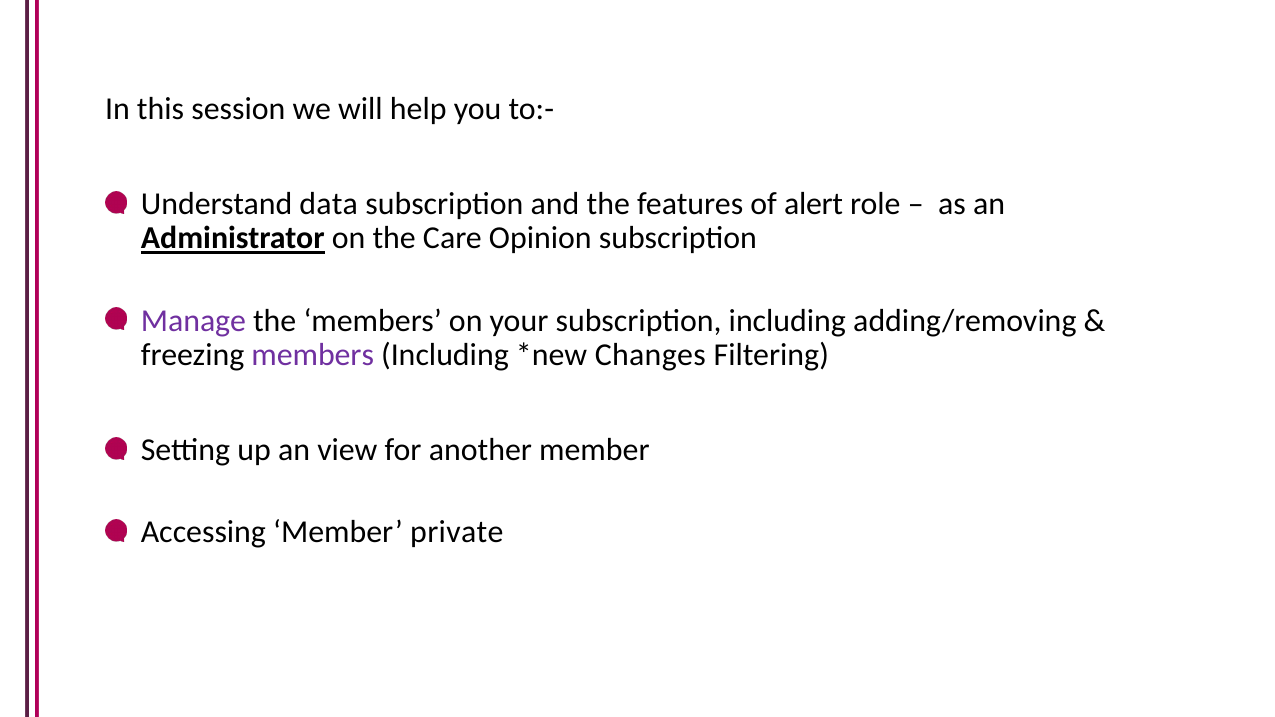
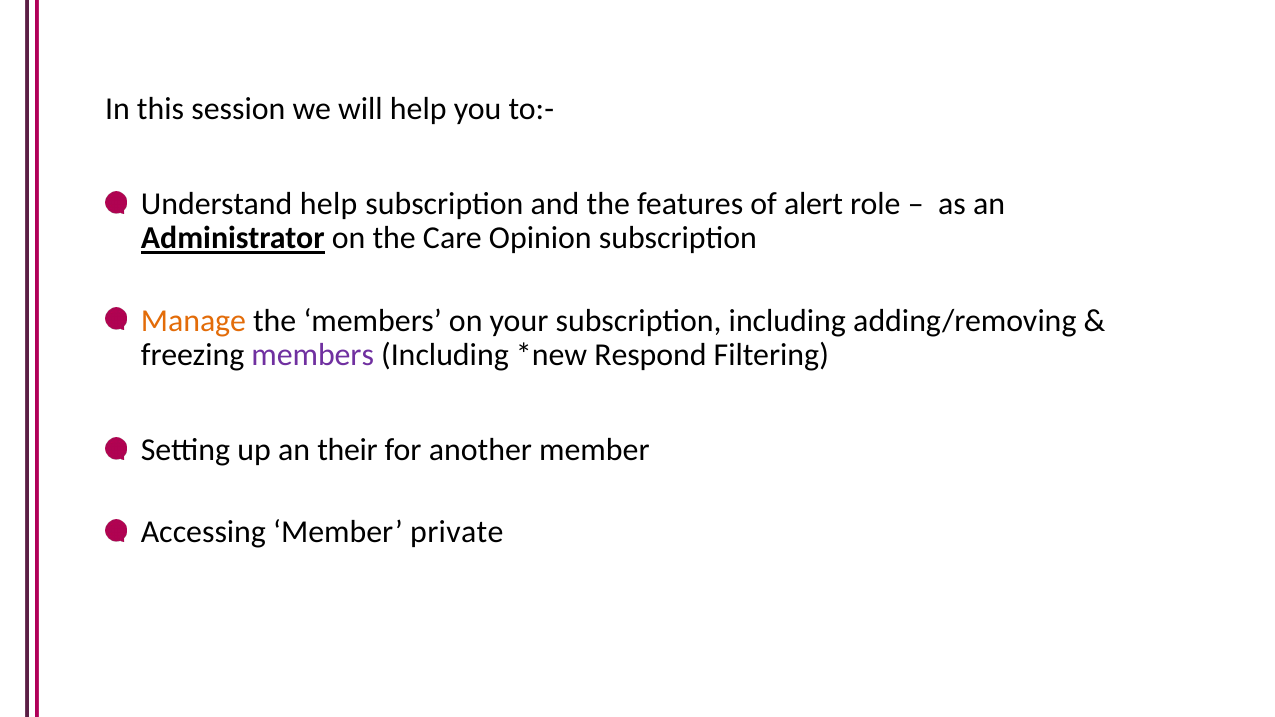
Understand data: data -> help (329, 204)
Manage colour: purple -> orange (193, 321)
Changes: Changes -> Respond (650, 355)
view: view -> their (348, 450)
